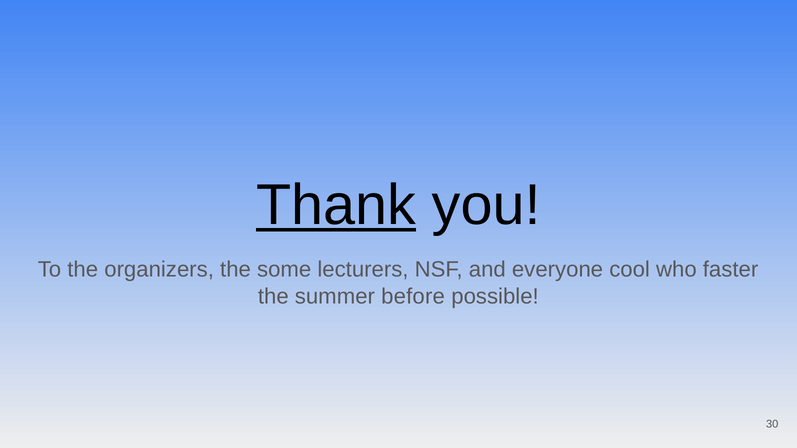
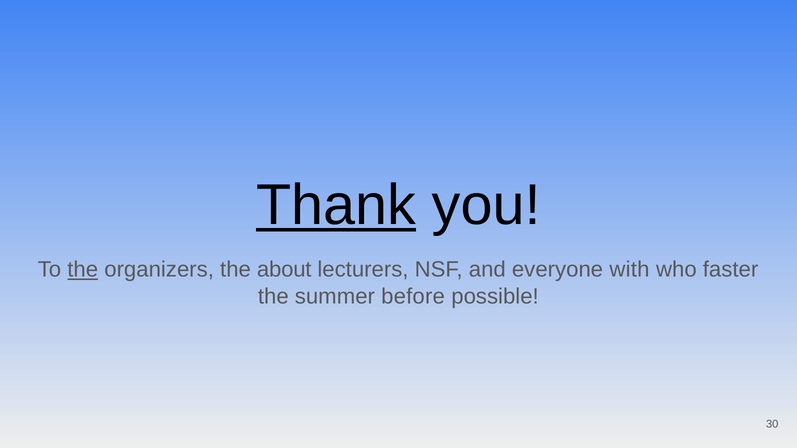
the underline: none -> present (83, 270)
some: some -> about (284, 270)
cool: cool -> with (629, 270)
